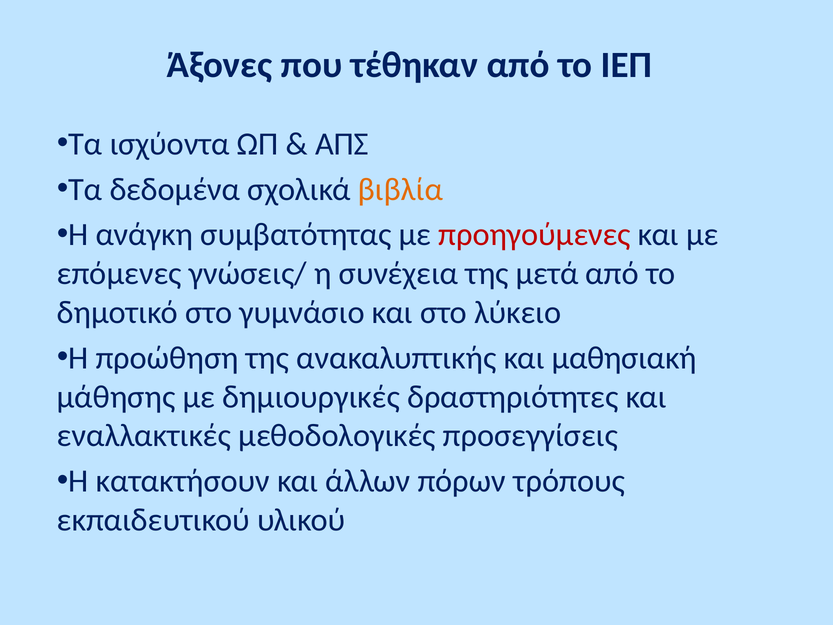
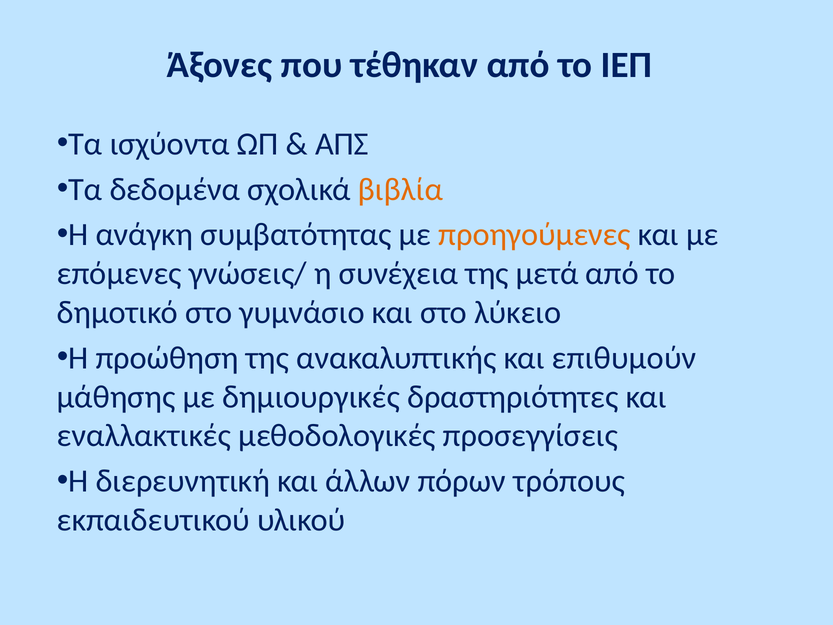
προηγούμενες colour: red -> orange (535, 235)
μαθησιακή: μαθησιακή -> επιθυμούν (624, 358)
κατακτήσουν: κατακτήσουν -> διερευνητική (183, 481)
